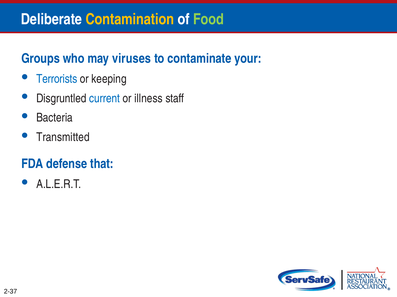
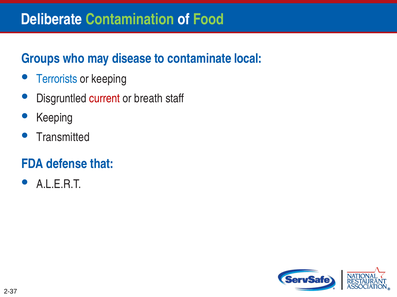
Contamination colour: yellow -> light green (130, 19)
viruses: viruses -> disease (132, 59)
your: your -> local (248, 59)
current colour: blue -> red (105, 99)
illness: illness -> breath (148, 99)
Bacteria: Bacteria -> Keeping (55, 118)
